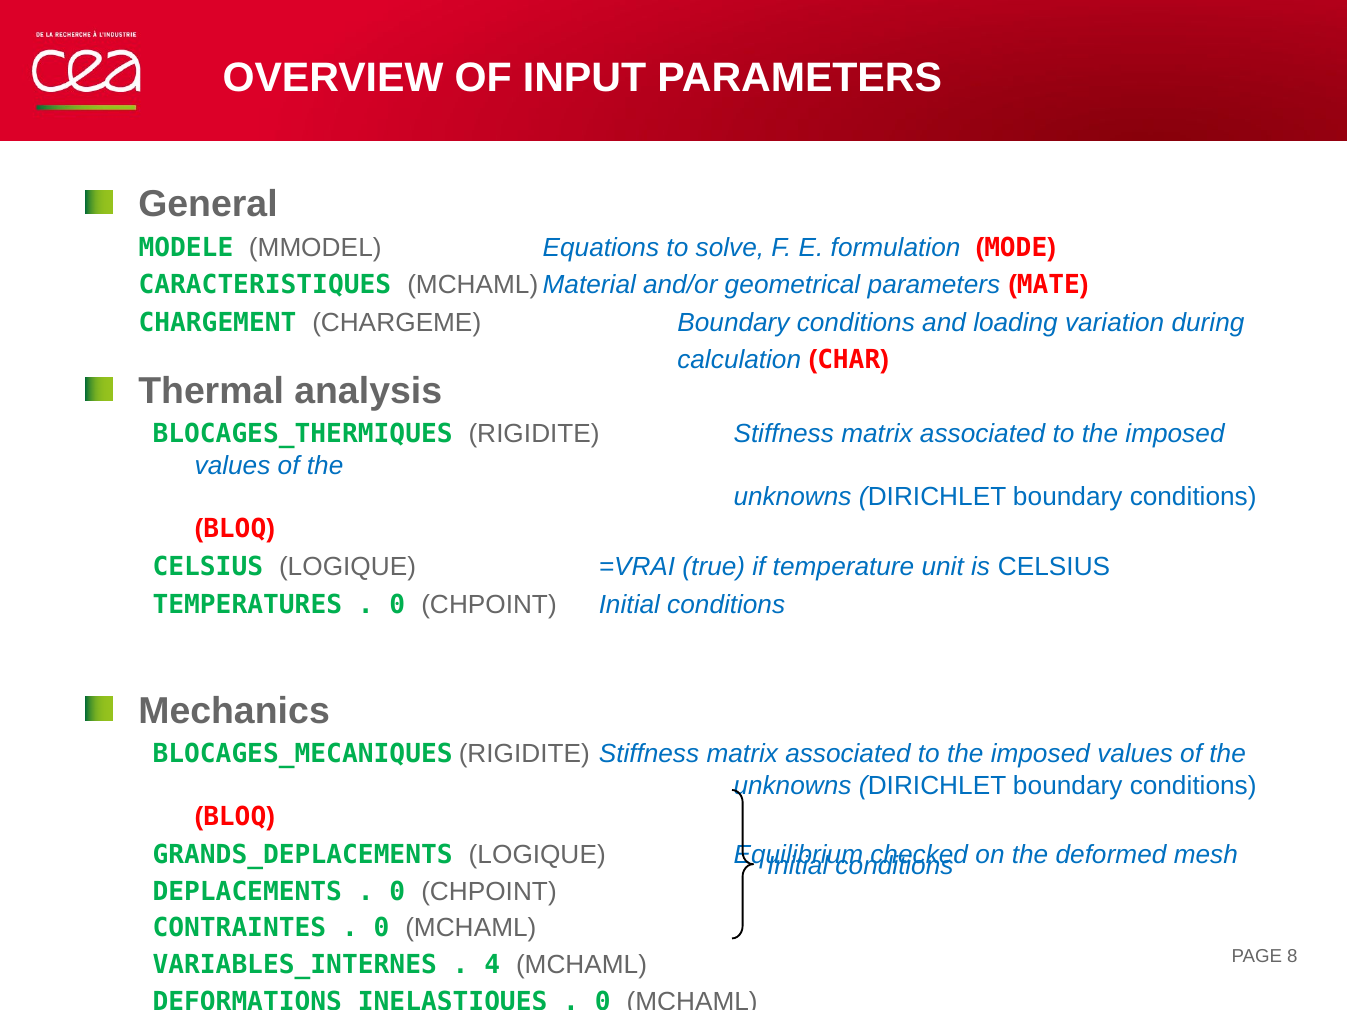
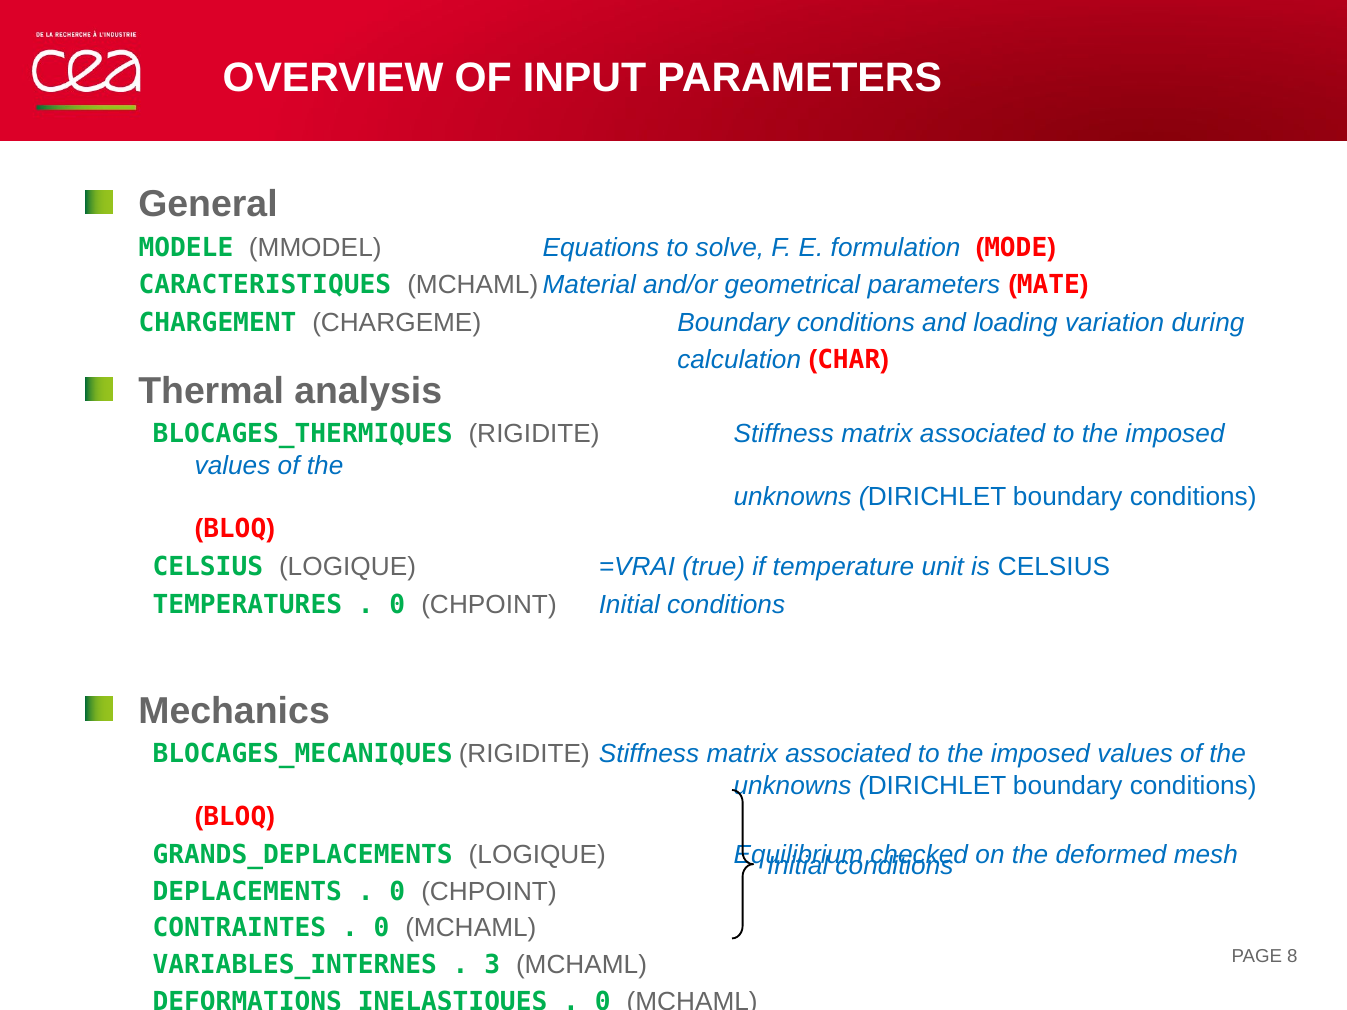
4: 4 -> 3 (492, 965)
